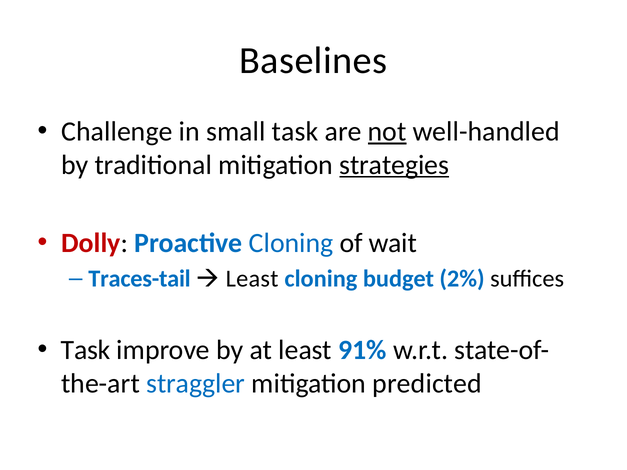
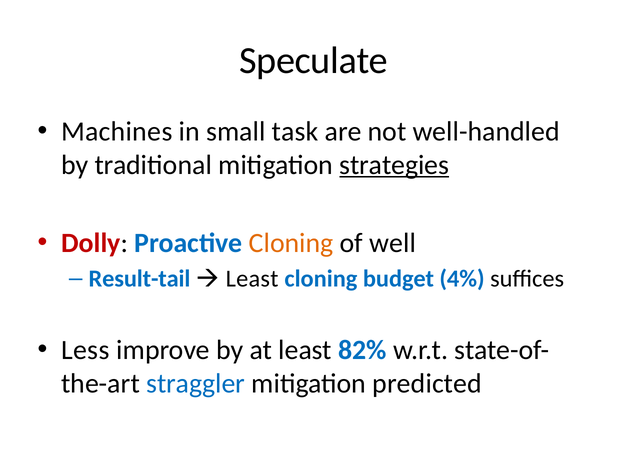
Baselines: Baselines -> Speculate (314, 61)
Challenge: Challenge -> Machines (117, 132)
not underline: present -> none (387, 132)
Cloning colour: blue -> orange (291, 243)
wait: wait -> well (393, 243)
Traces-tail: Traces-tail -> Result-tail (139, 279)
2%: 2% -> 4% (462, 279)
Task: Task -> Less (85, 350)
91%: 91% -> 82% (363, 350)
